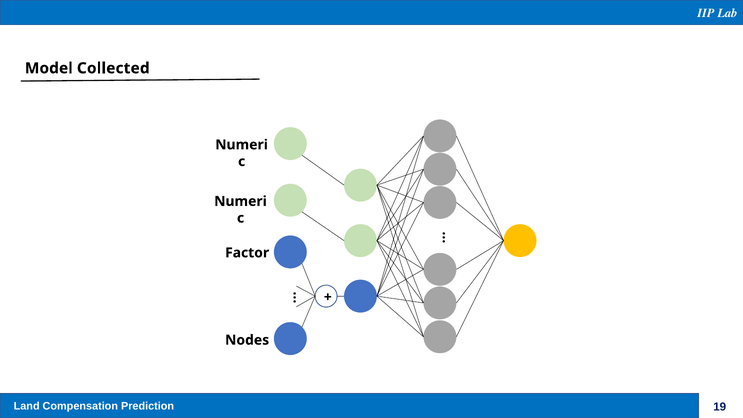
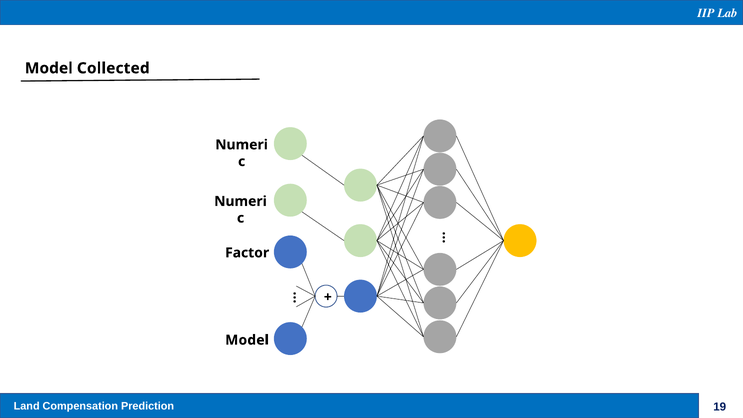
Nodes: Nodes -> Model (247, 340)
